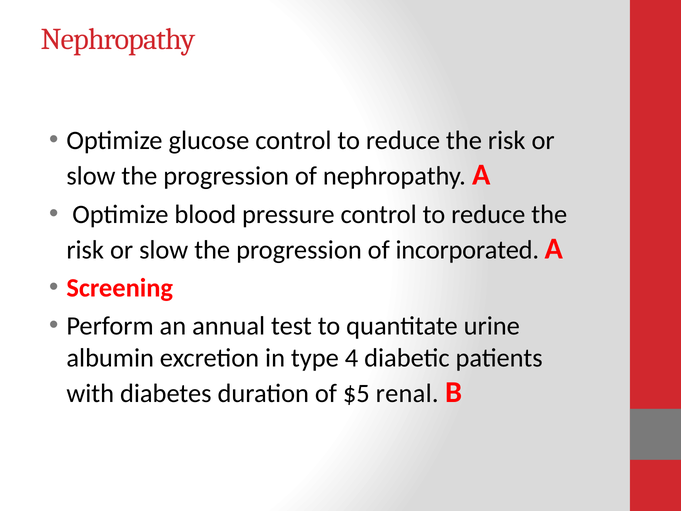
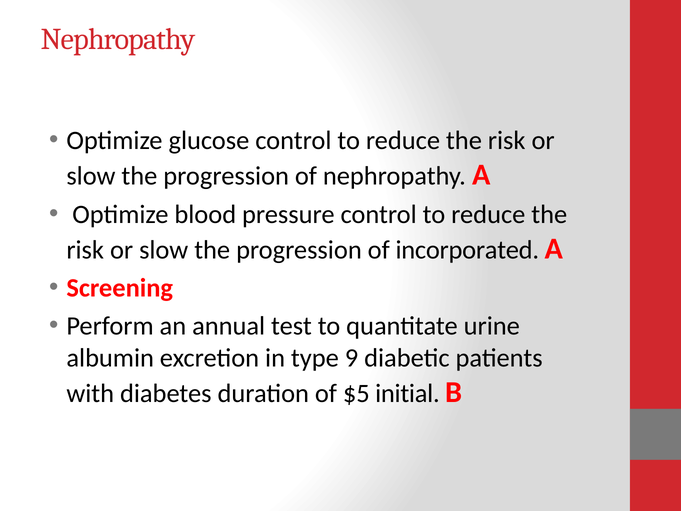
4: 4 -> 9 (351, 358)
renal: renal -> initial (407, 393)
